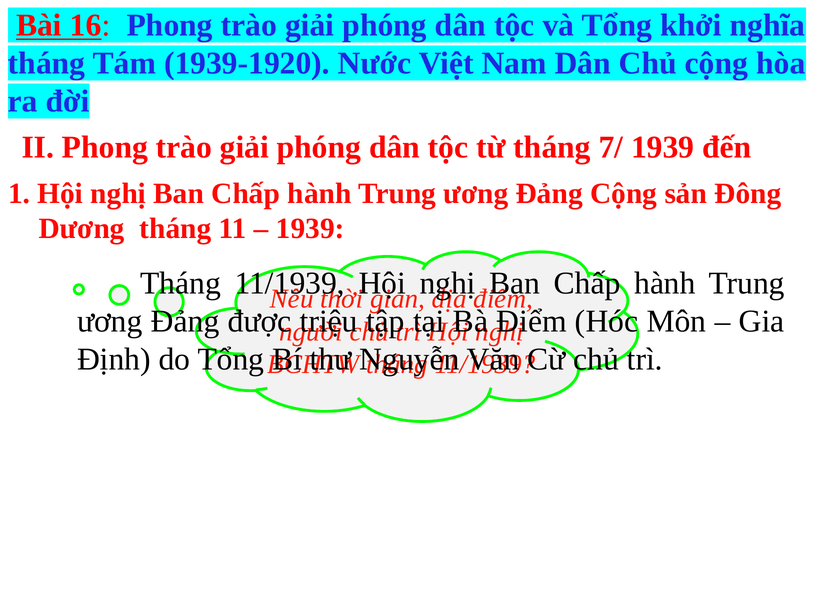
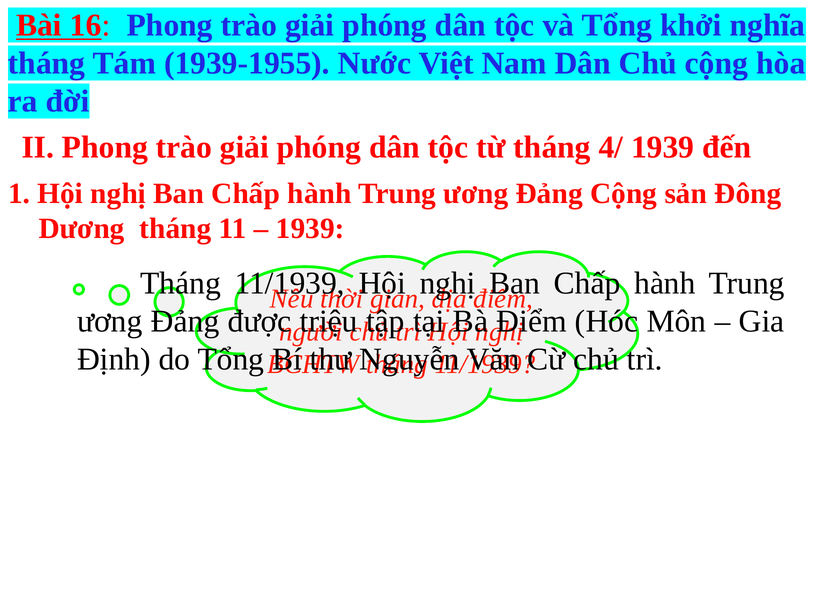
1939-1920: 1939-1920 -> 1939-1955 (247, 63)
7/: 7/ -> 4/ (611, 147)
